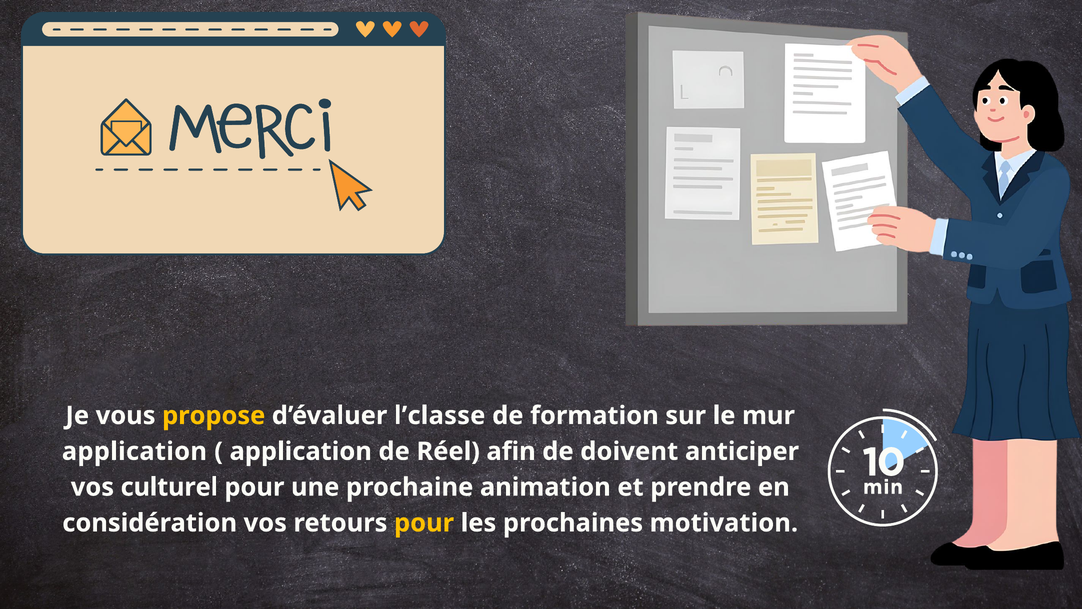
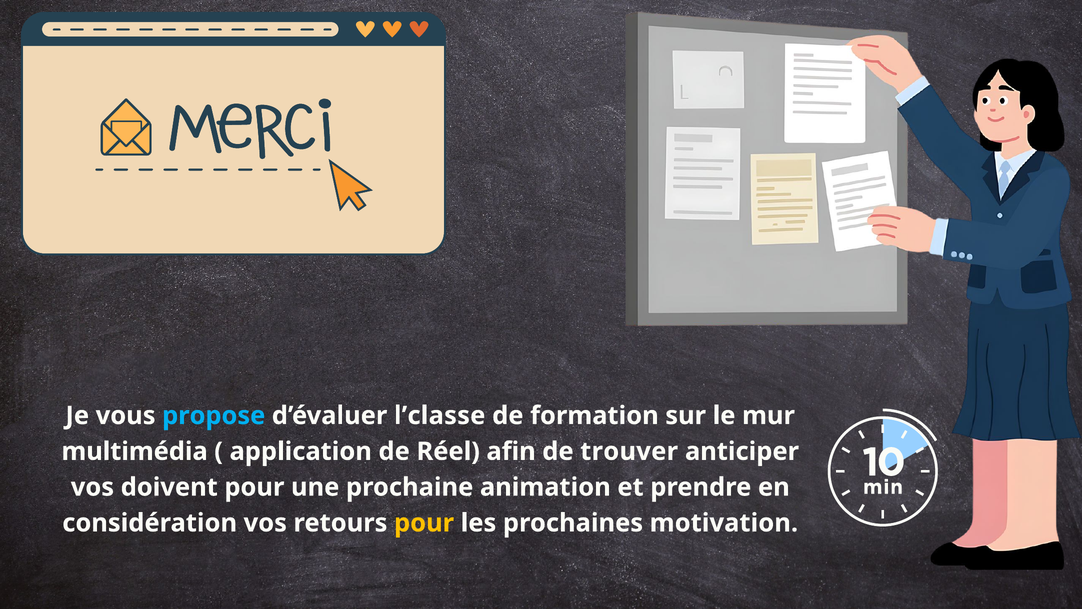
propose colour: yellow -> light blue (214, 415)
application: application -> multimédia (135, 451)
doivent: doivent -> trouver (629, 451)
culturel: culturel -> doivent (169, 487)
